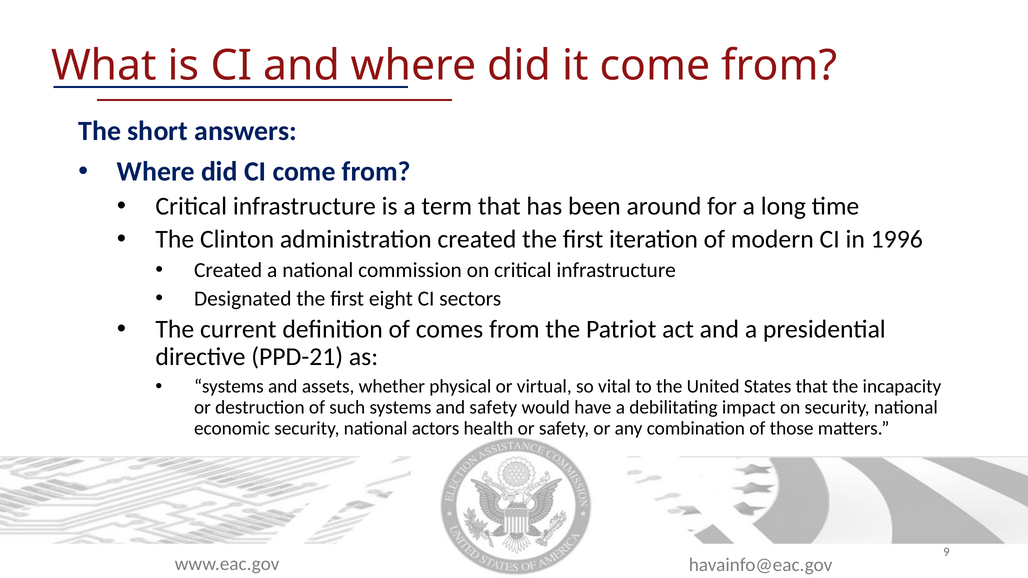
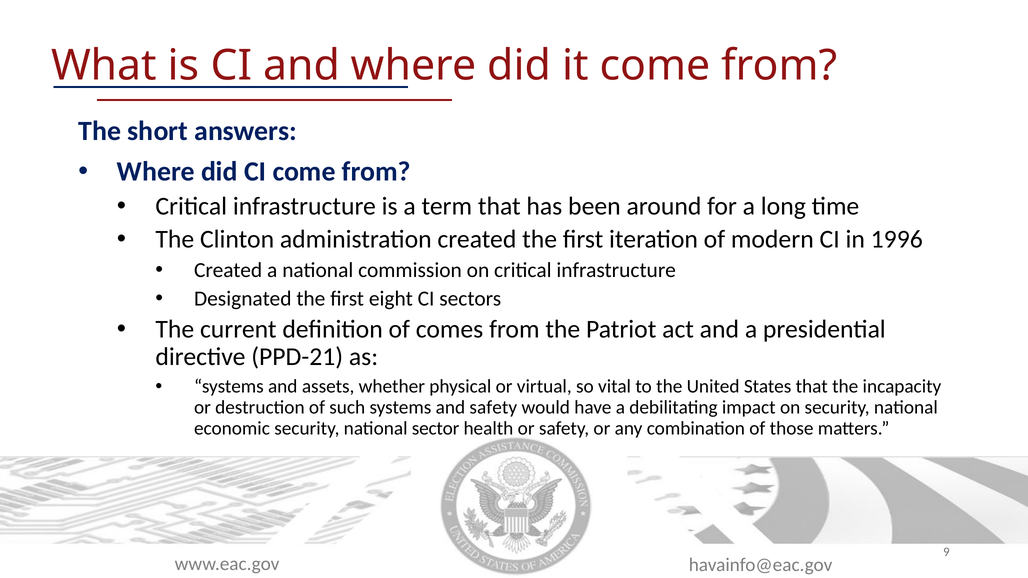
actors: actors -> sector (436, 428)
